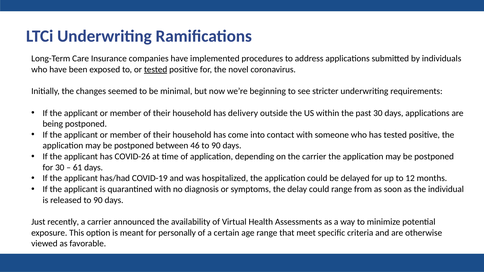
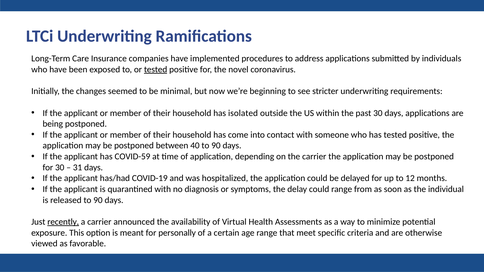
delivery: delivery -> isolated (243, 113)
46: 46 -> 40 (195, 146)
COVID-26: COVID-26 -> COVID-59 (132, 157)
61: 61 -> 31 (78, 168)
recently underline: none -> present (63, 222)
